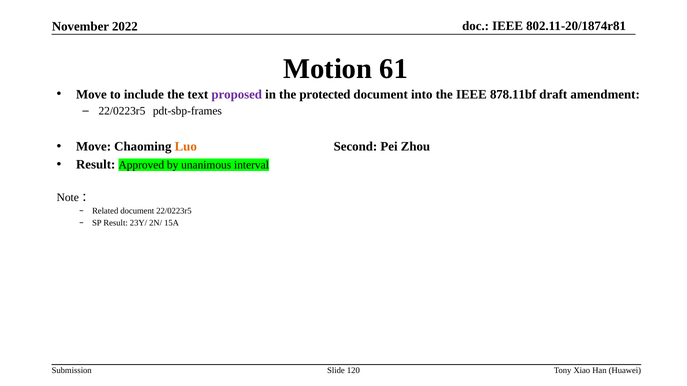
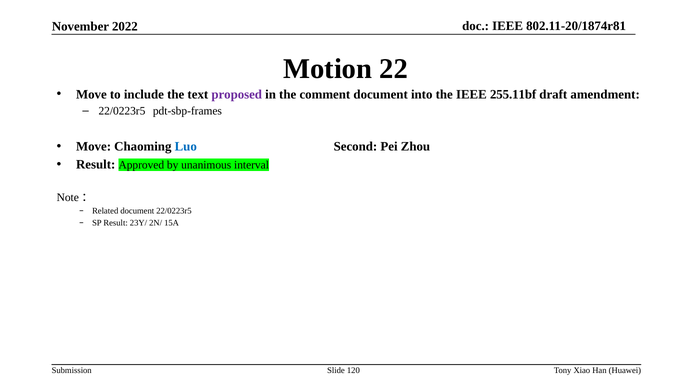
61: 61 -> 22 (394, 69)
protected: protected -> comment (325, 95)
878.11bf: 878.11bf -> 255.11bf (513, 95)
Luo colour: orange -> blue (186, 147)
